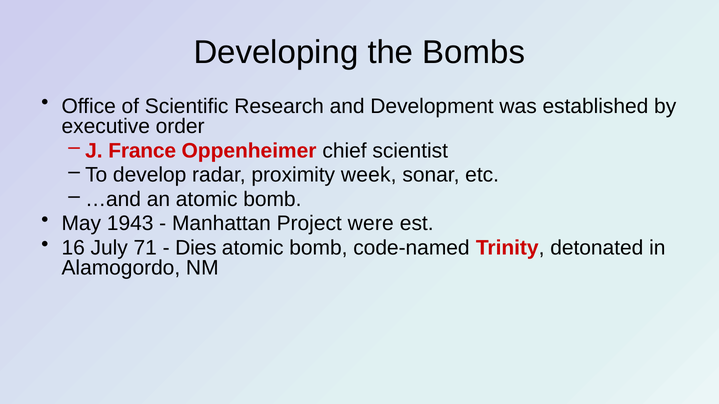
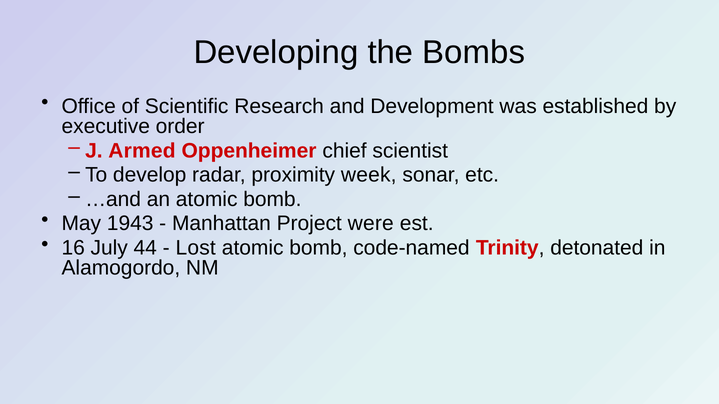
France: France -> Armed (142, 151)
71: 71 -> 44 (145, 248)
Dies: Dies -> Lost (196, 248)
